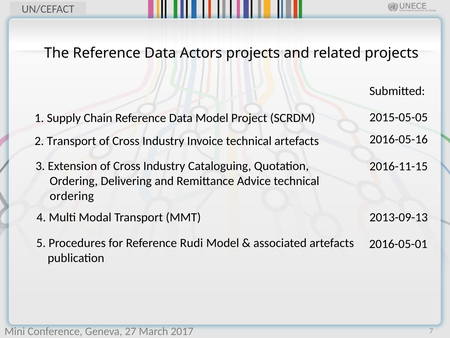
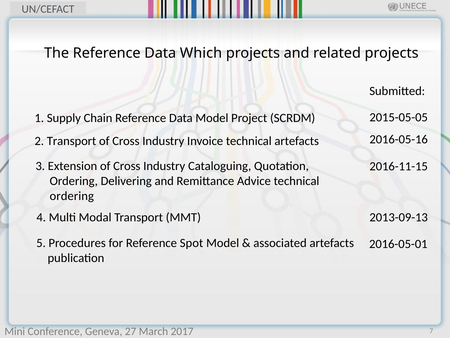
Actors: Actors -> Which (201, 53)
Rudi: Rudi -> Spot (192, 243)
